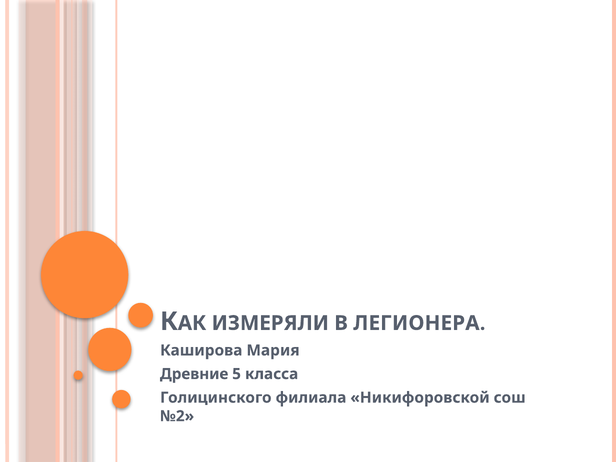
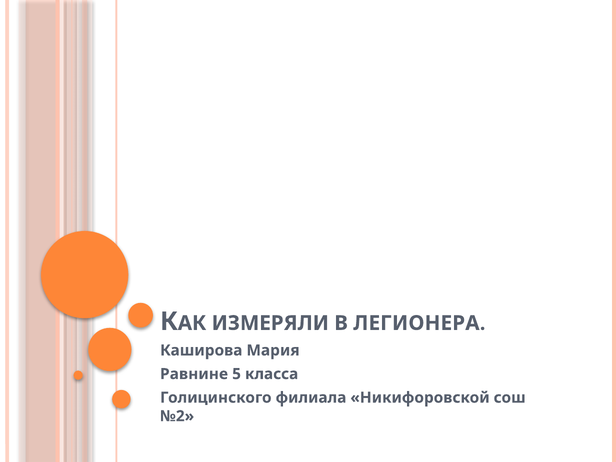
Древние: Древние -> Равнине (194, 374)
